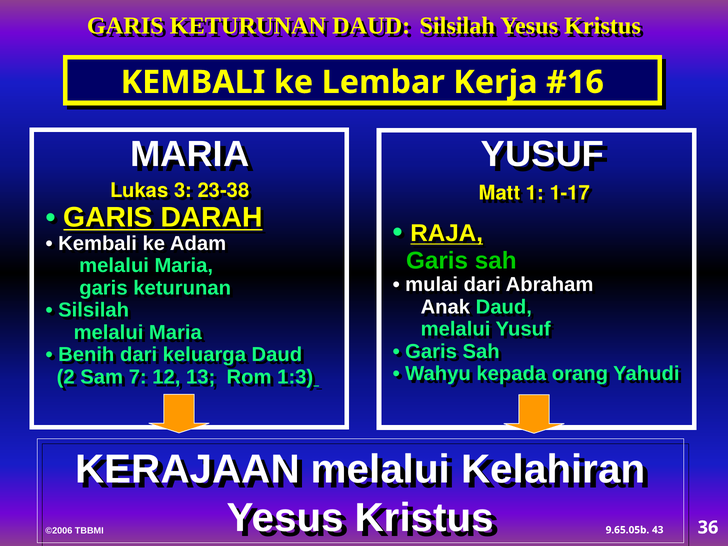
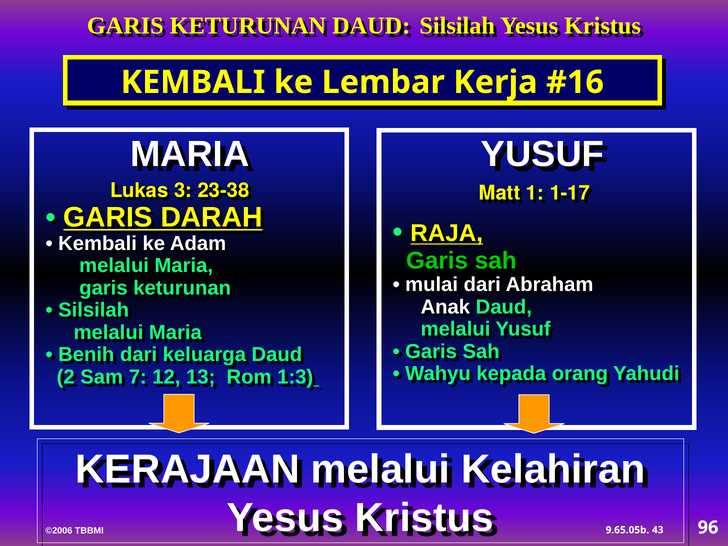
36: 36 -> 96 (708, 527)
